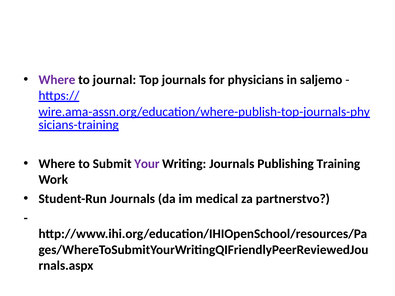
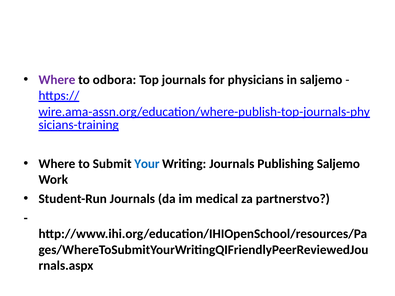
journal: journal -> odbora (114, 80)
Your colour: purple -> blue (147, 164)
Publishing Training: Training -> Saljemo (338, 164)
